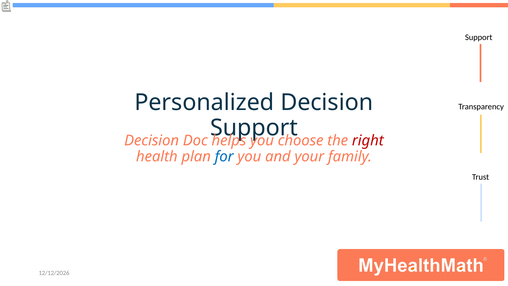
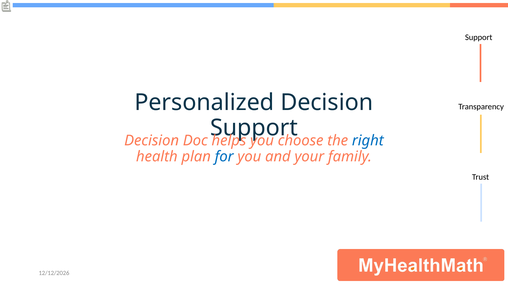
right colour: red -> blue (368, 141)
